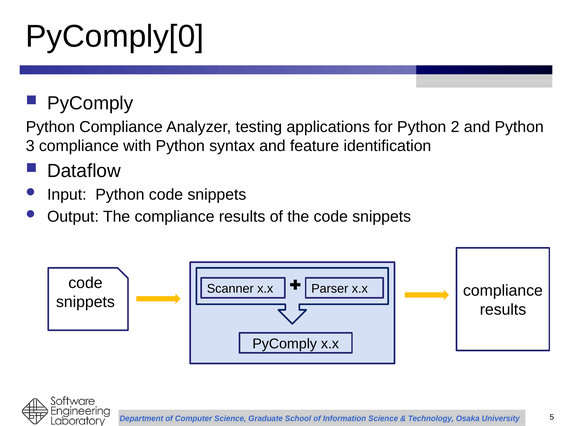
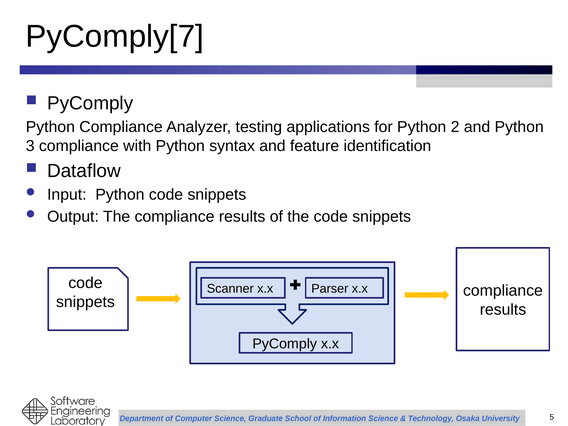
PyComply[0: PyComply[0 -> PyComply[7 (115, 36)
